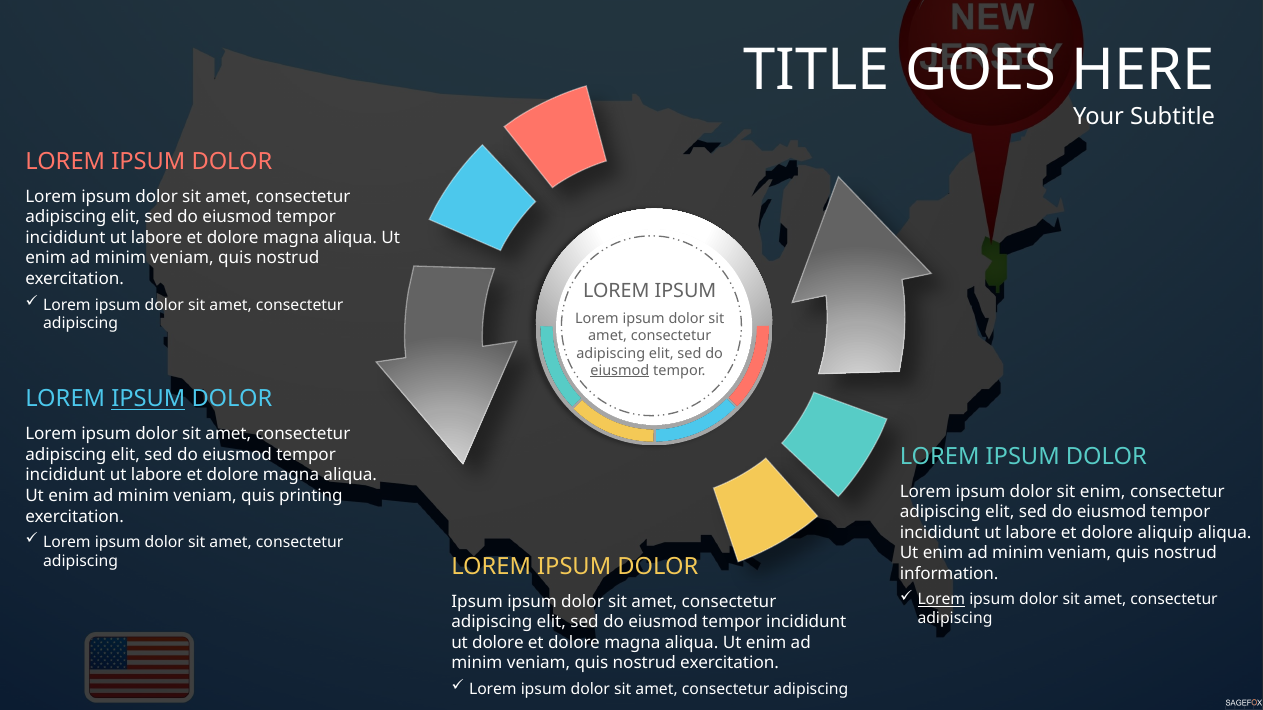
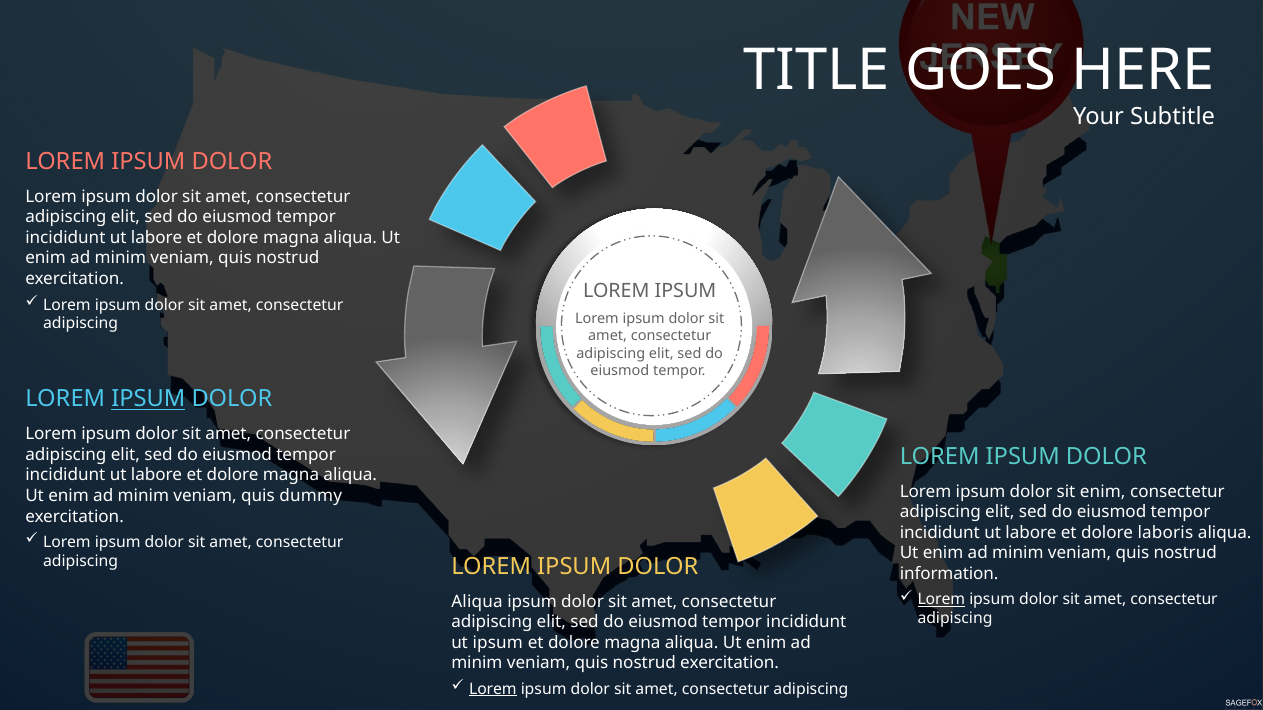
eiusmod underline: present -> none (620, 371)
printing: printing -> dummy (311, 496)
aliquip: aliquip -> laboris (1165, 533)
Ipsum: Ipsum -> Aliqua (477, 602)
ut dolore: dolore -> ipsum (498, 643)
Lorem underline: none -> present (493, 689)
